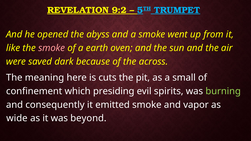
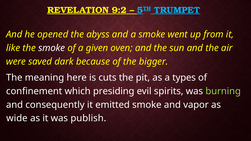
smoke colour: pink -> white (52, 48)
earth: earth -> given (97, 48)
across: across -> bigger (153, 62)
small: small -> types (184, 78)
beyond: beyond -> publish (88, 118)
